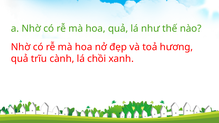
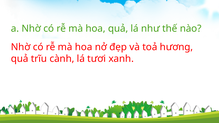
chồi: chồi -> tươi (97, 59)
